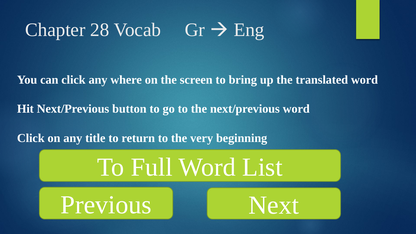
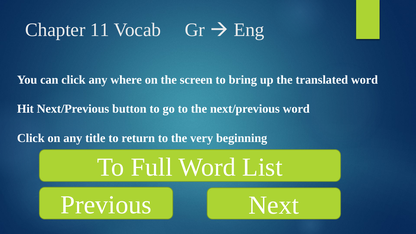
28: 28 -> 11 (100, 30)
